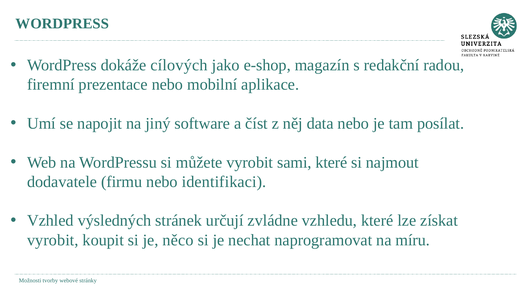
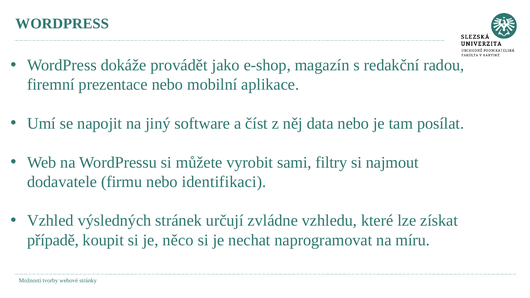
cílových: cílových -> provádět (179, 65)
sami které: které -> filtry (331, 162)
vyrobit: vyrobit -> případě (53, 240)
